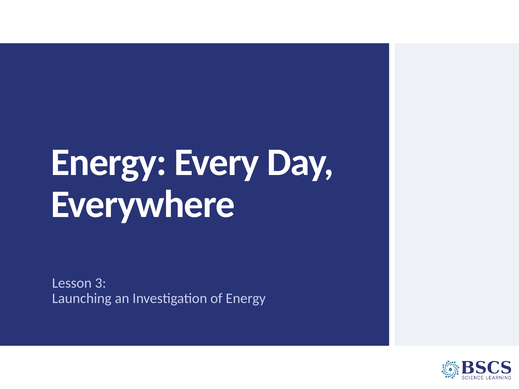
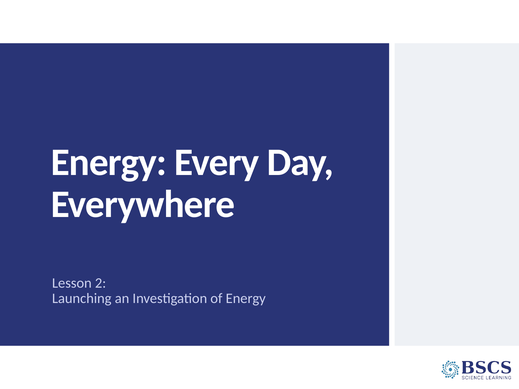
3: 3 -> 2 (101, 283)
